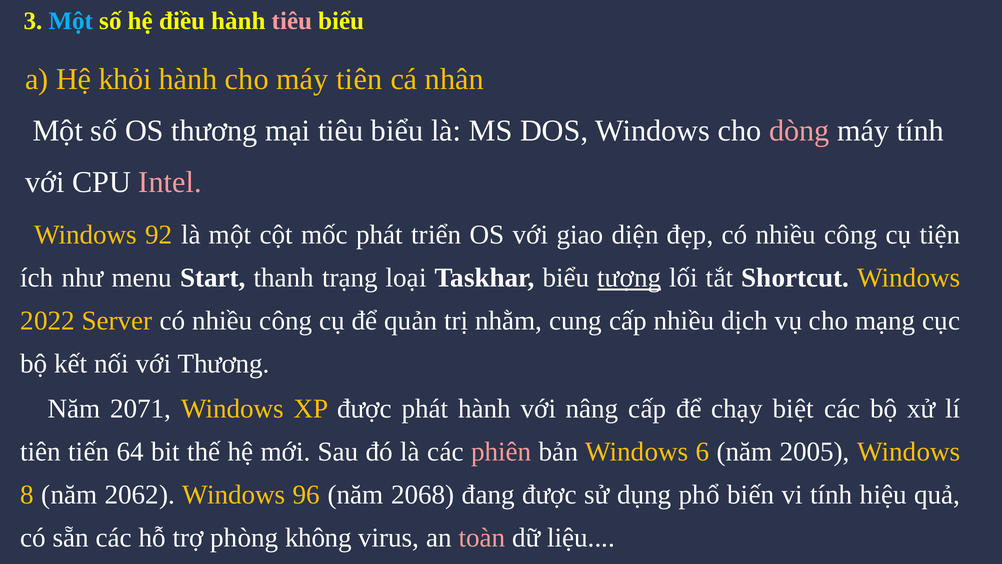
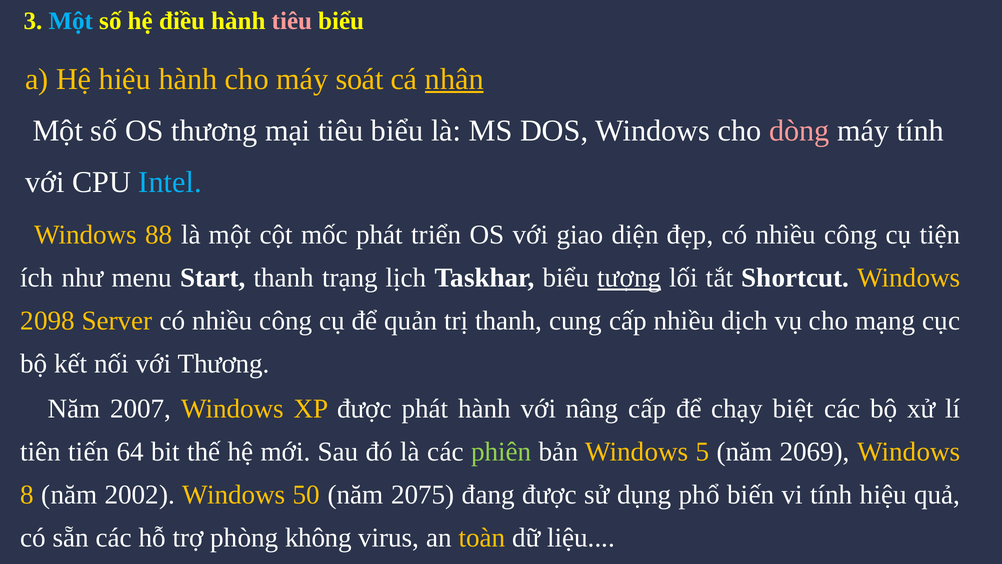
Hệ khỏi: khỏi -> hiệu (125, 79)
máy tiên: tiên -> soát (360, 79)
nhân underline: none -> present (454, 79)
Intel colour: pink -> light blue (170, 182)
92: 92 -> 88 (159, 235)
loại: loại -> lịch (406, 278)
2022: 2022 -> 2098 (48, 321)
trị nhằm: nhằm -> thanh (509, 321)
2071: 2071 -> 2007 (141, 409)
phiên colour: pink -> light green (501, 452)
6: 6 -> 5 (702, 452)
2005: 2005 -> 2069 (815, 452)
2062: 2062 -> 2002 (140, 495)
96: 96 -> 50 (306, 495)
2068: 2068 -> 2075 (423, 495)
toàn colour: pink -> yellow (482, 538)
